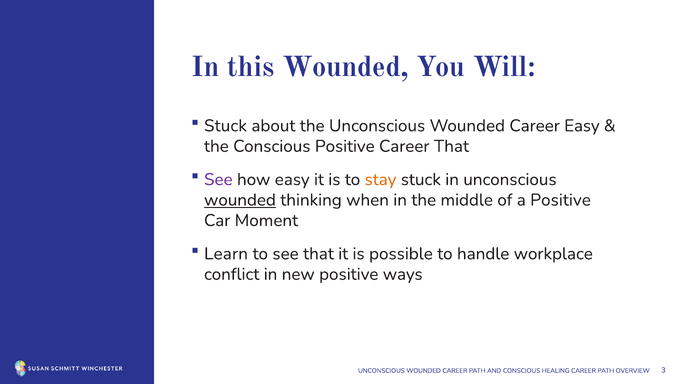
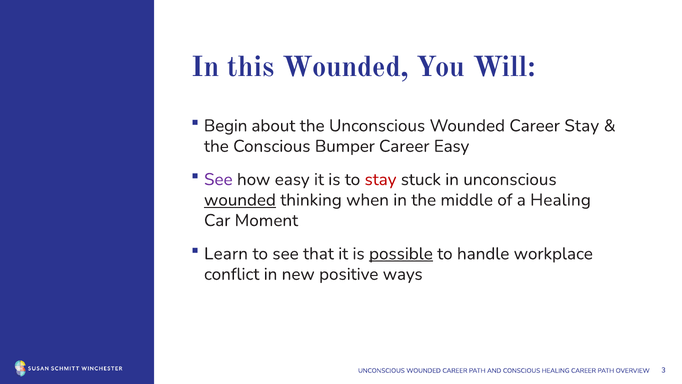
Stuck: Stuck -> Begin (226, 126)
Career Easy: Easy -> Stay (582, 126)
Conscious Positive: Positive -> Bumper (345, 146)
Career That: That -> Easy (452, 146)
stay colour: orange -> red (381, 179)
a Positive: Positive -> Healing (561, 200)
possible underline: none -> present (401, 253)
